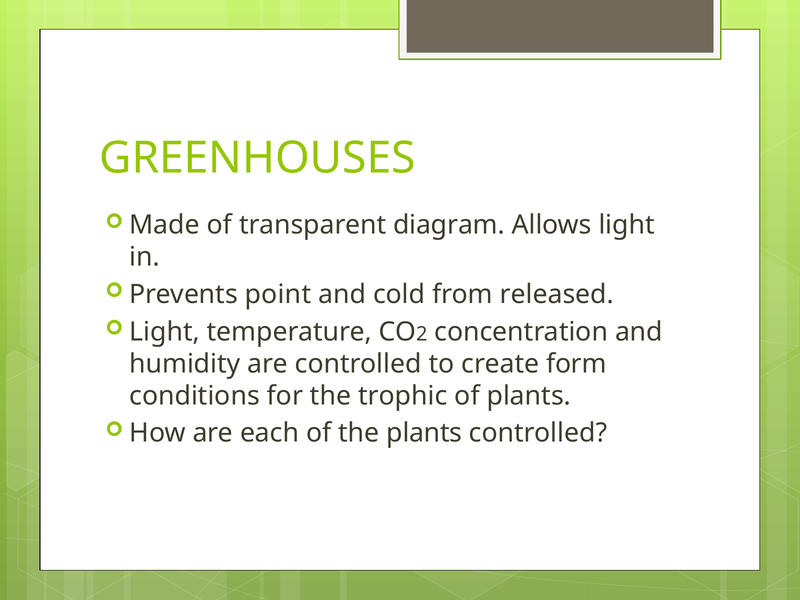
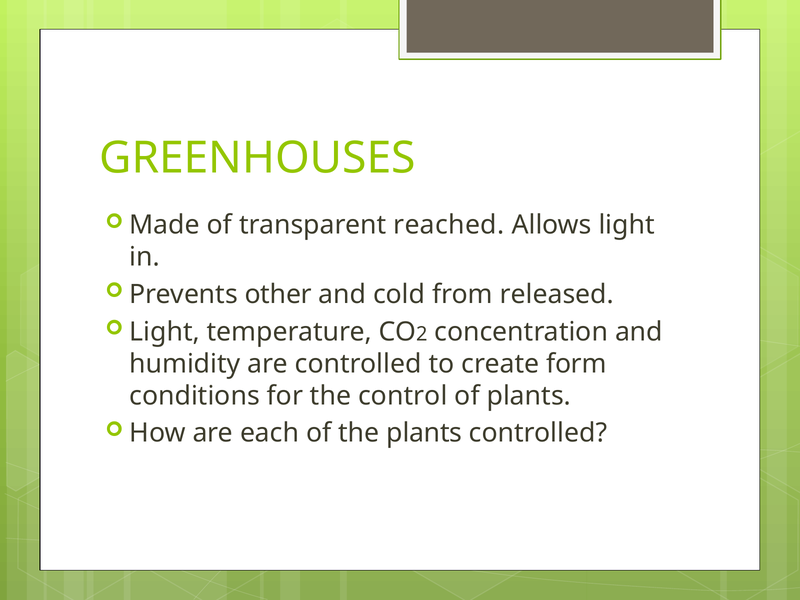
diagram: diagram -> reached (449, 225)
point: point -> other (278, 295)
trophic: trophic -> control (403, 396)
